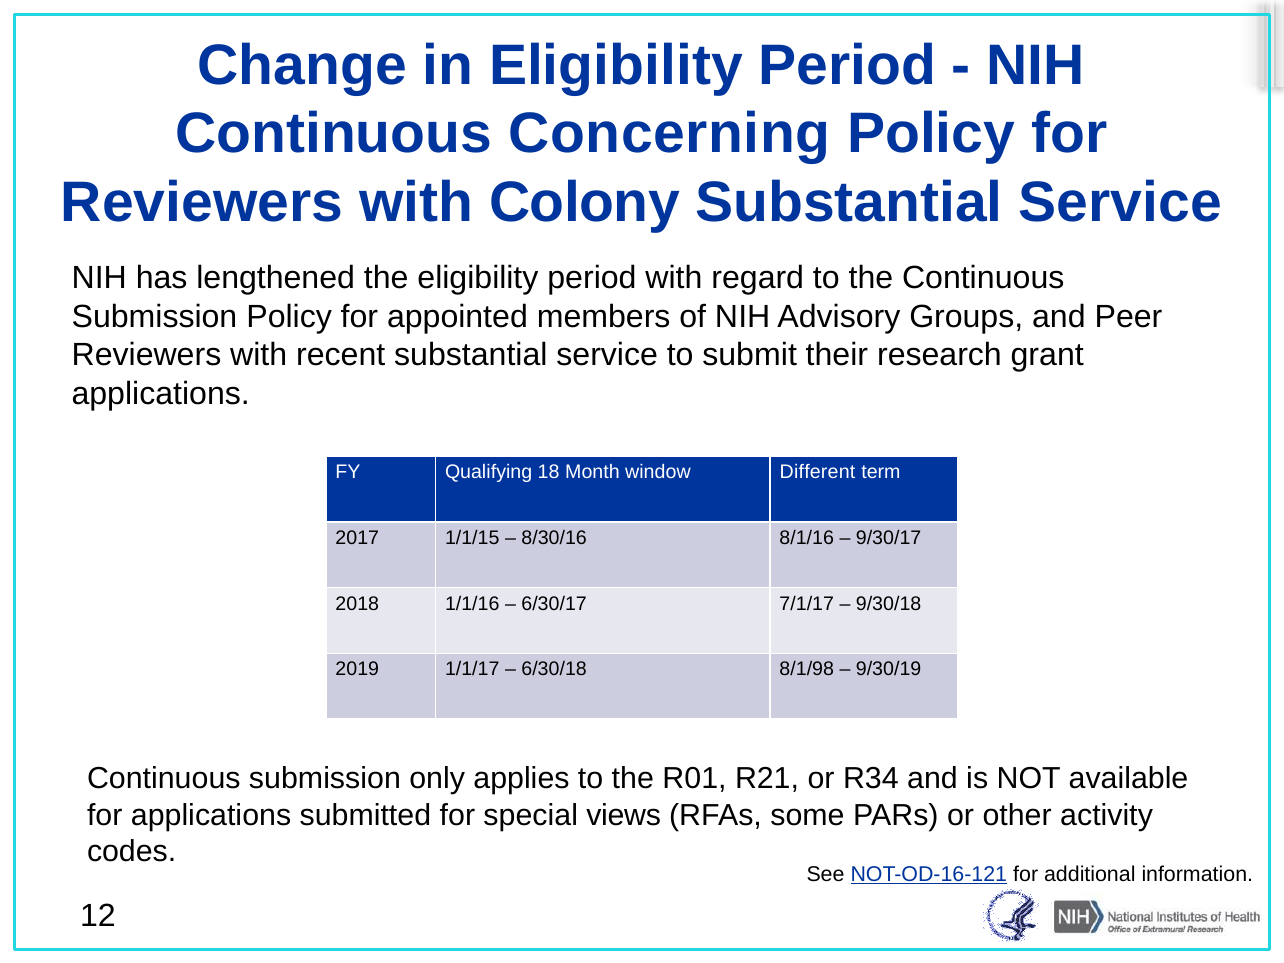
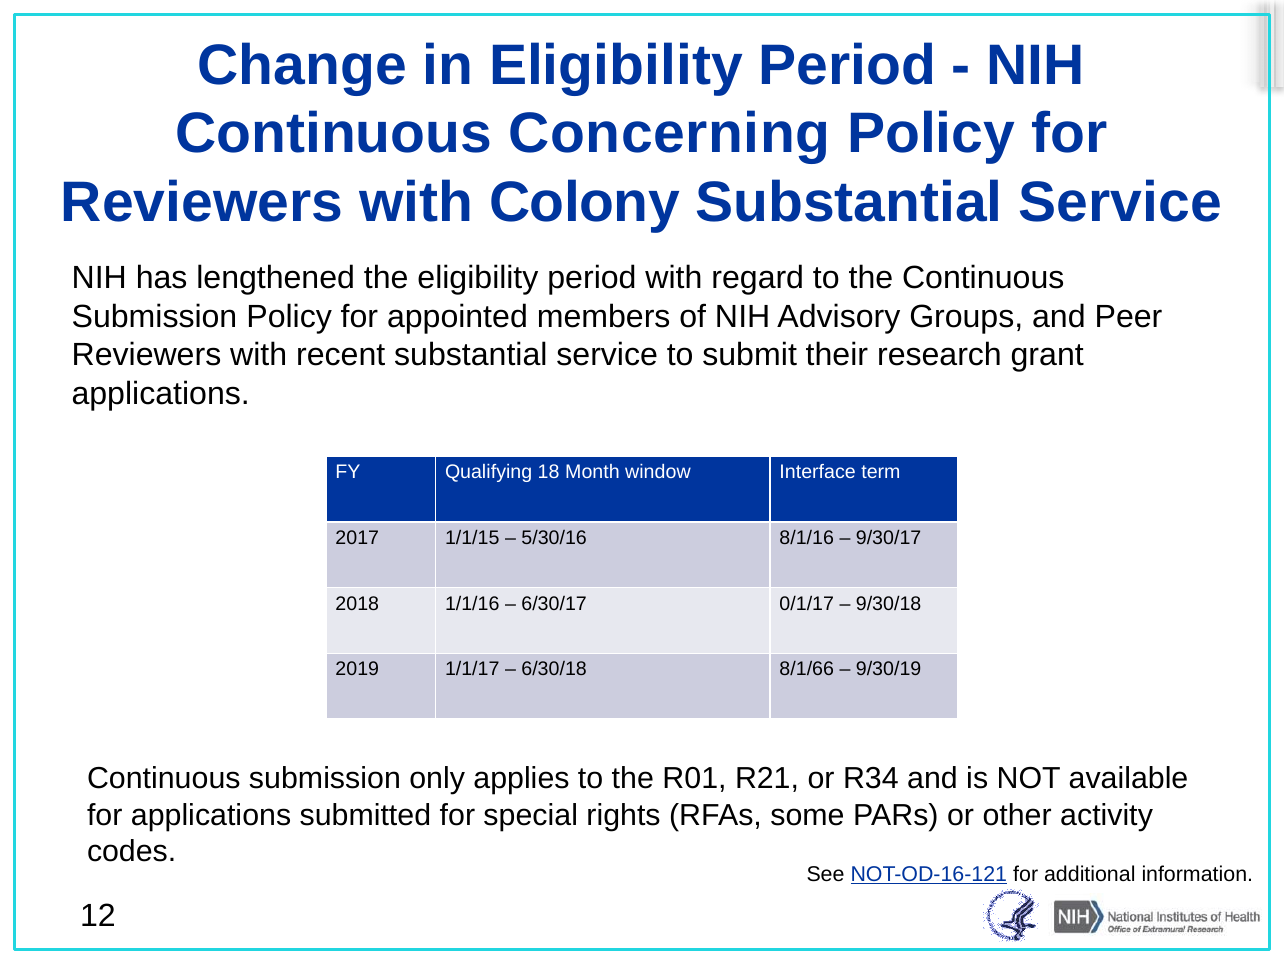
Different: Different -> Interface (818, 472)
8/30/16: 8/30/16 -> 5/30/16 (554, 538)
7/1/17: 7/1/17 -> 0/1/17 (807, 604)
8/1/98: 8/1/98 -> 8/1/66 (807, 669)
views: views -> rights (624, 815)
